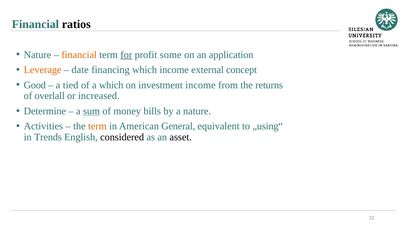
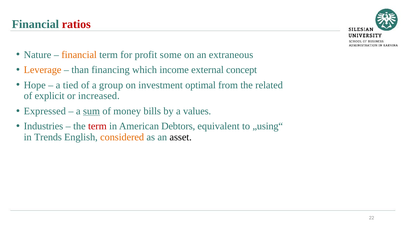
ratios colour: black -> red (76, 24)
for underline: present -> none (126, 55)
application: application -> extraneous (231, 55)
date: date -> than (80, 70)
Good: Good -> Hope (35, 85)
a which: which -> group (111, 85)
investment income: income -> optimal (201, 85)
returns: returns -> related (269, 85)
overlall: overlall -> explicit (50, 96)
Determine: Determine -> Expressed (45, 111)
a nature: nature -> values (197, 111)
Activities: Activities -> Industries (43, 126)
term colour: orange -> red (97, 126)
General: General -> Debtors (178, 126)
considered colour: black -> orange (122, 137)
